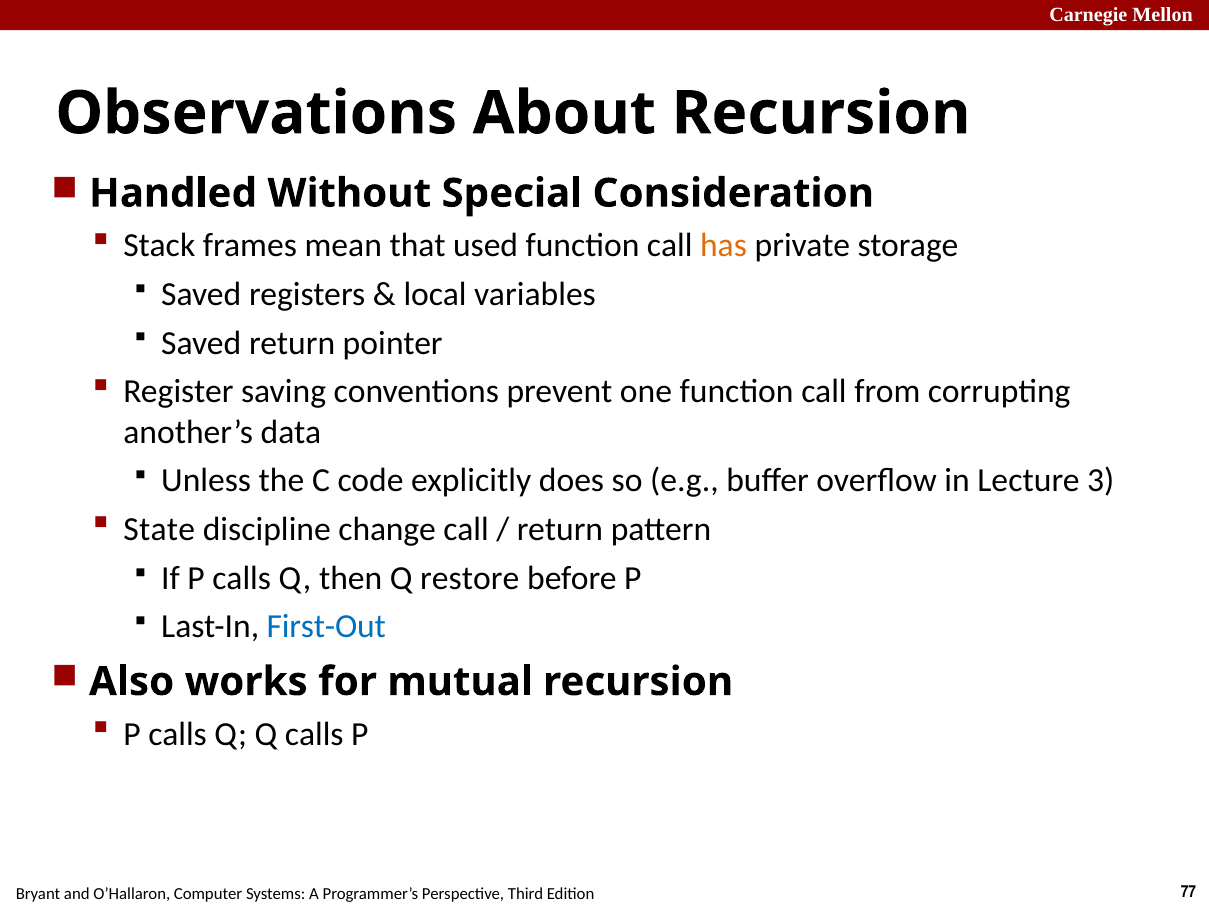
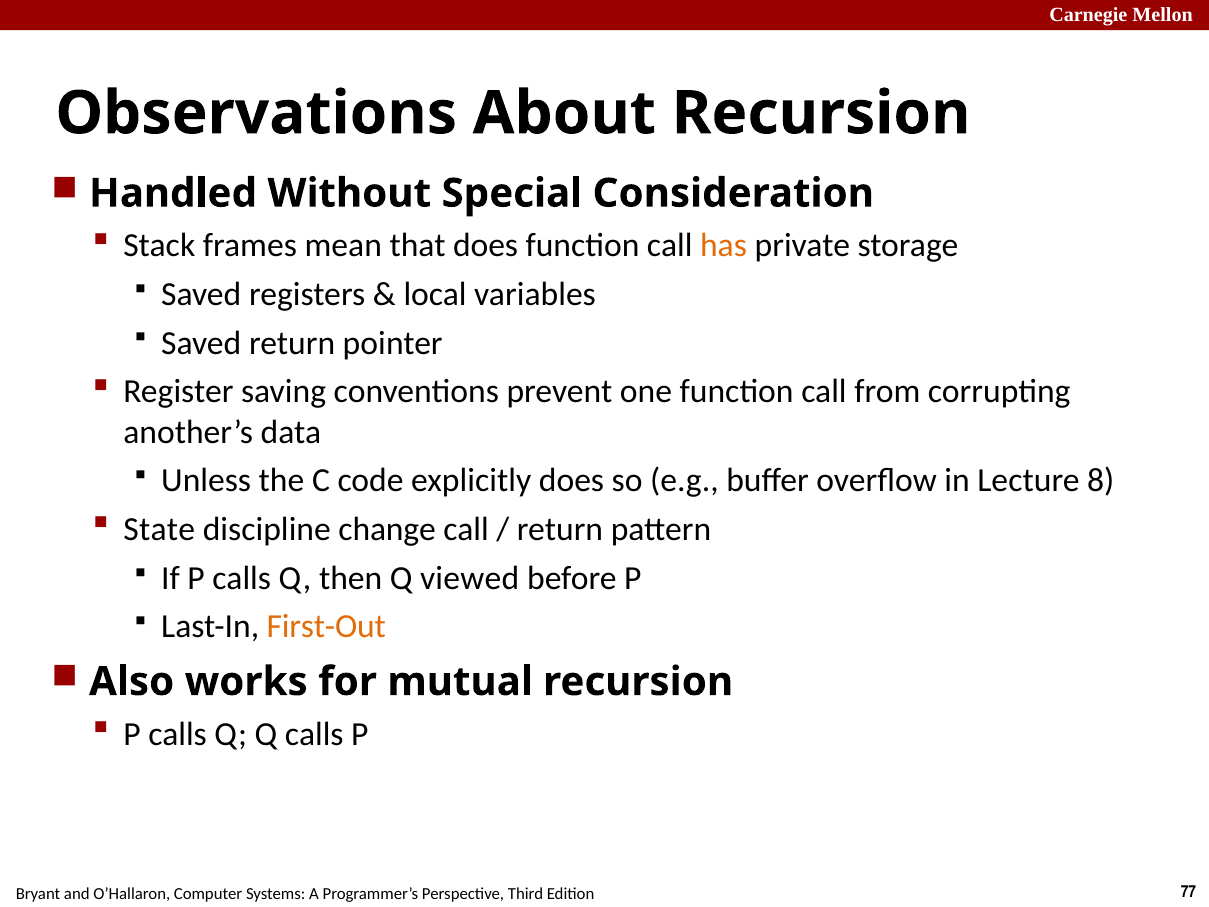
that used: used -> does (486, 246)
3: 3 -> 8 (1101, 481)
restore: restore -> viewed (470, 578)
First-Out colour: blue -> orange (326, 627)
